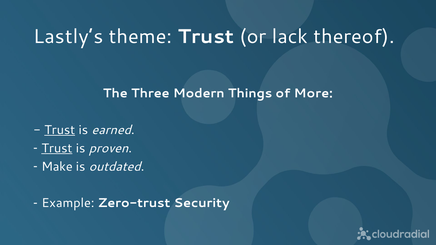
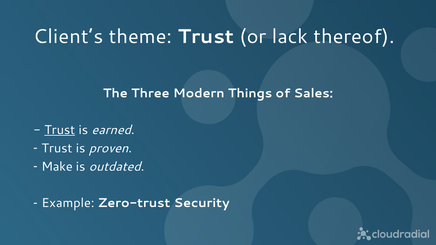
Lastly’s: Lastly’s -> Client’s (68, 37)
More: More -> Sales (313, 94)
Trust underline: present -> none (57, 148)
